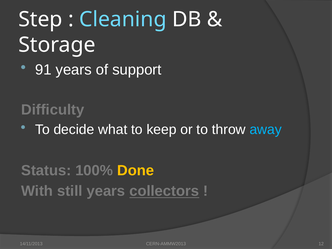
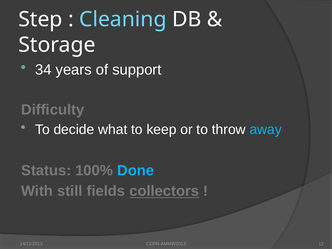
91: 91 -> 34 (43, 70)
Done colour: yellow -> light blue (136, 170)
still years: years -> fields (106, 191)
